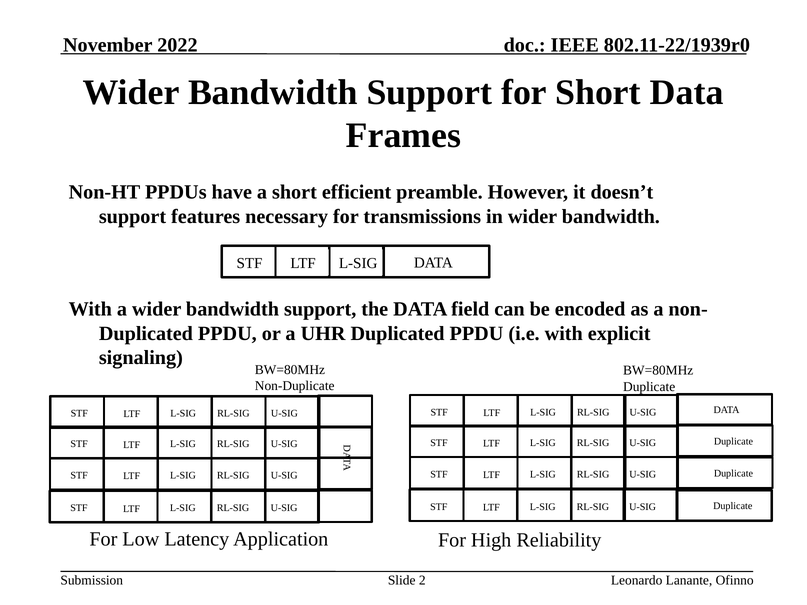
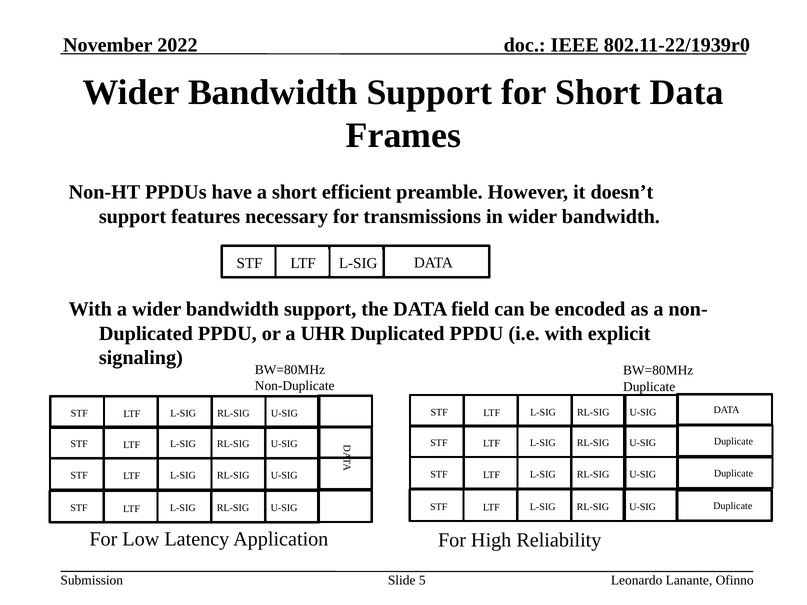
2: 2 -> 5 (422, 580)
